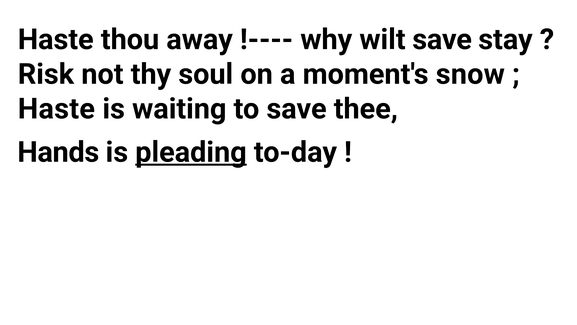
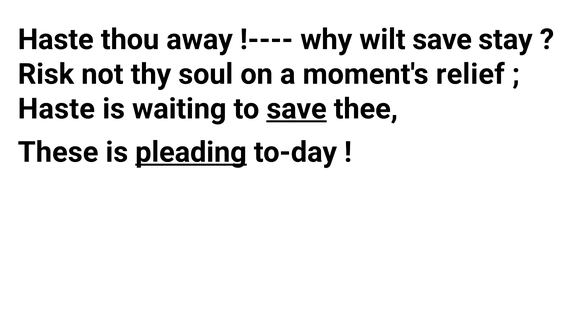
snow: snow -> relief (470, 74)
save underline: none -> present (297, 109)
Hands: Hands -> These (58, 152)
